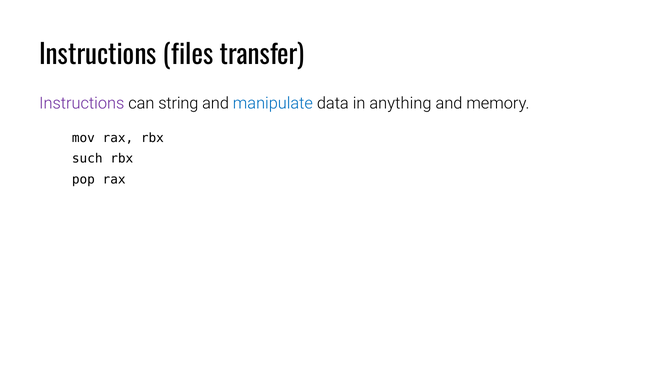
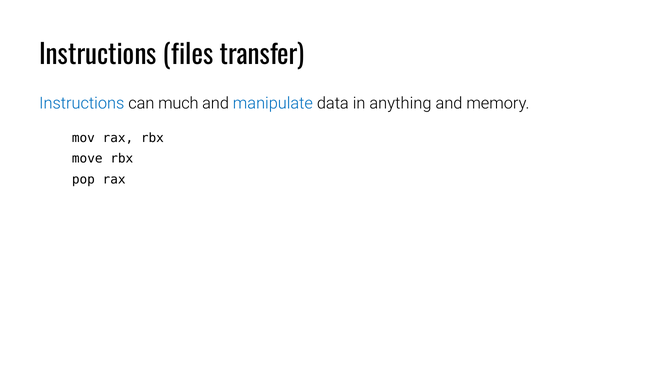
Instructions colour: purple -> blue (82, 103)
string: string -> much (178, 103)
such: such -> move (87, 159)
